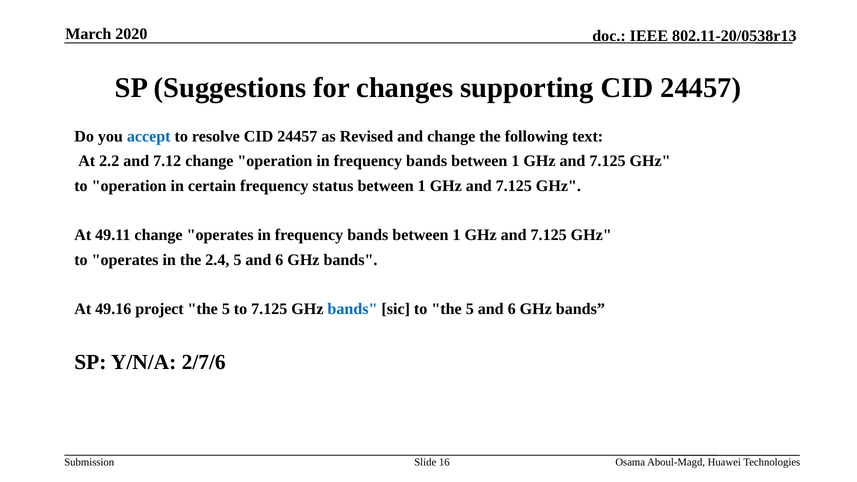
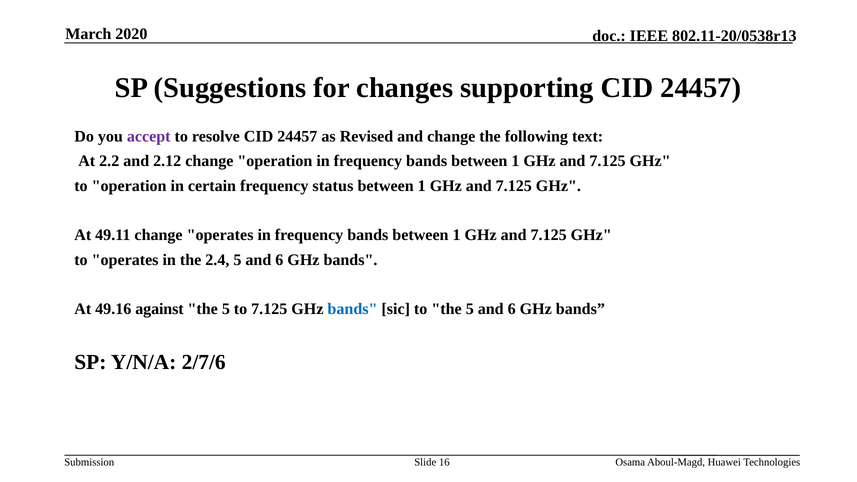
accept colour: blue -> purple (149, 137)
7.12: 7.12 -> 2.12 (167, 161)
project: project -> against (159, 309)
